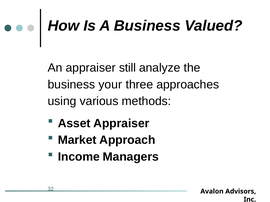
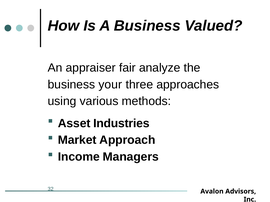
still: still -> fair (127, 68)
Asset Appraiser: Appraiser -> Industries (121, 124)
